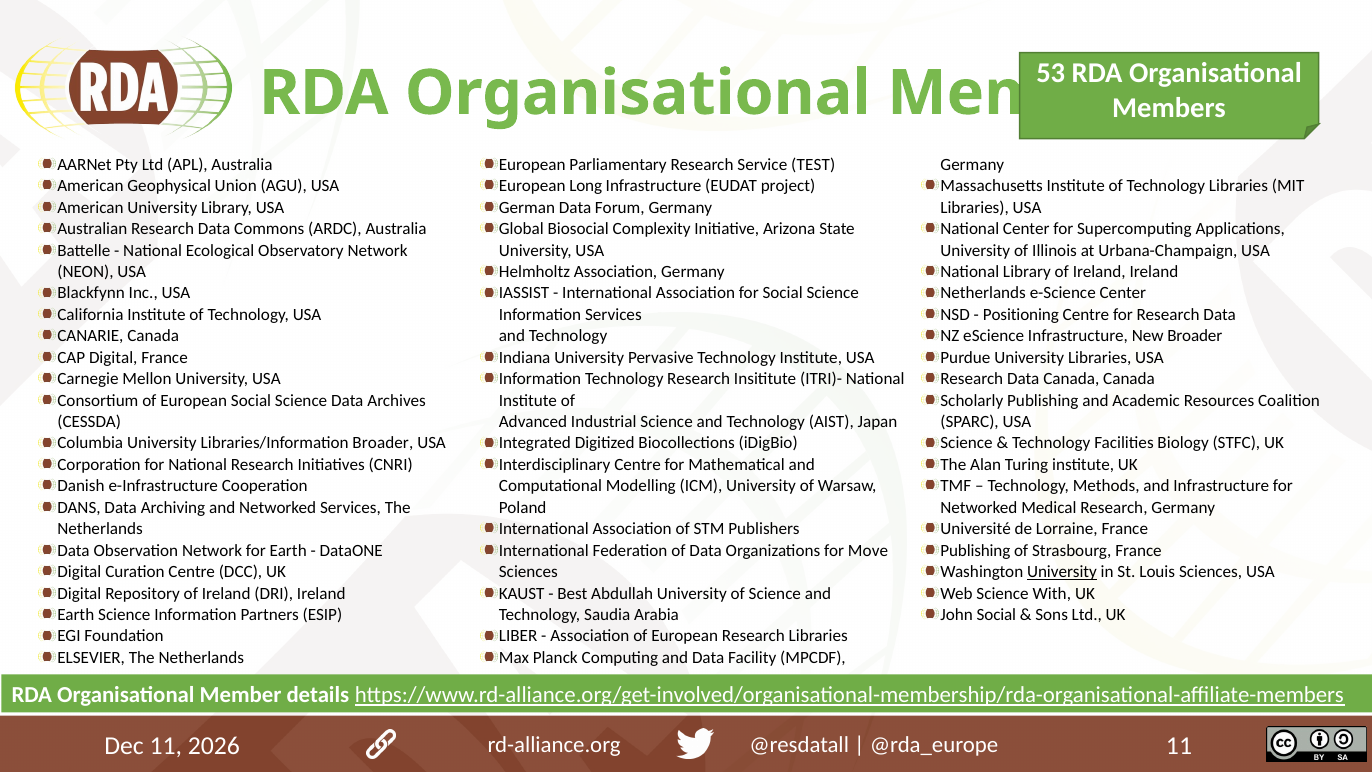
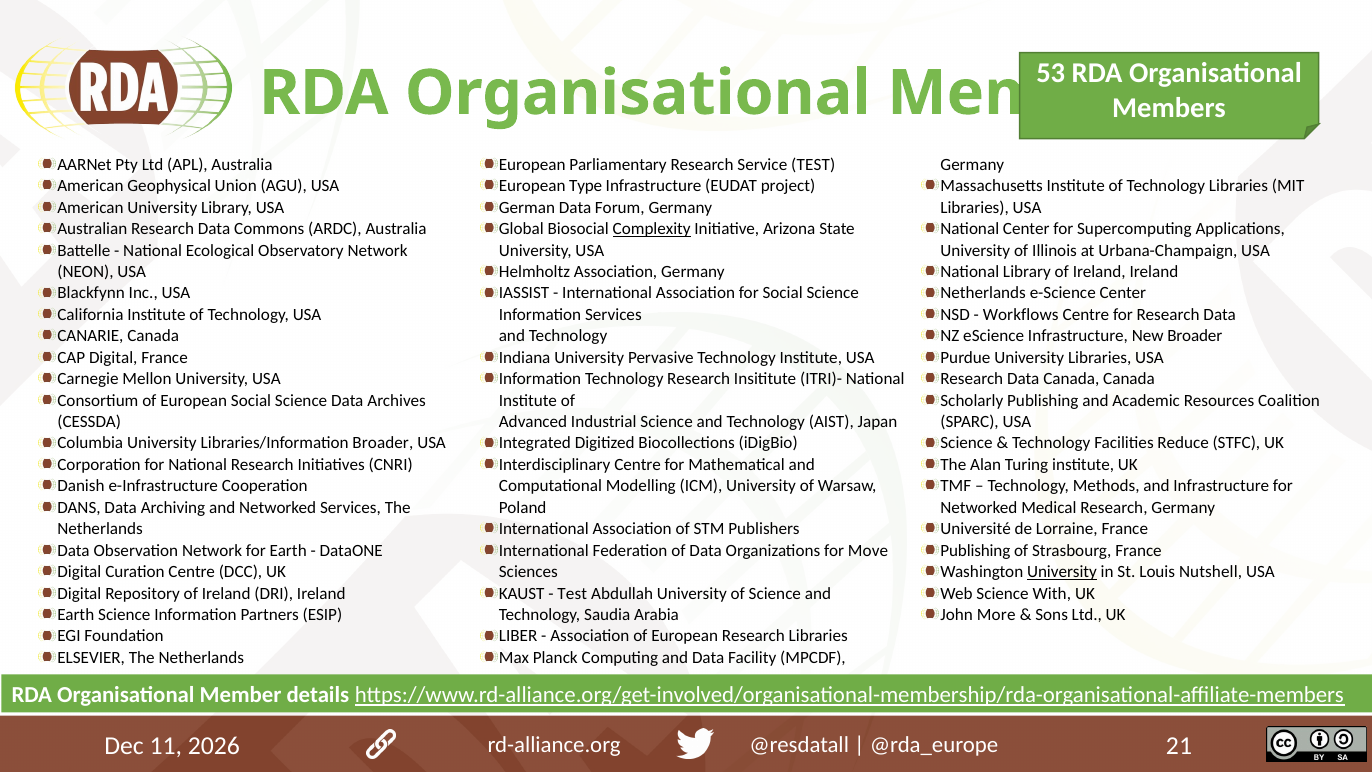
Long: Long -> Type (586, 186)
Complexity underline: none -> present (652, 229)
Positioning: Positioning -> Workflows (1021, 315)
Biology: Biology -> Reduce (1183, 443)
Louis Sciences: Sciences -> Nutshell (1211, 572)
Best: Best -> Test (572, 593)
John Social: Social -> More (996, 615)
11: 11 -> 21 (1179, 745)
